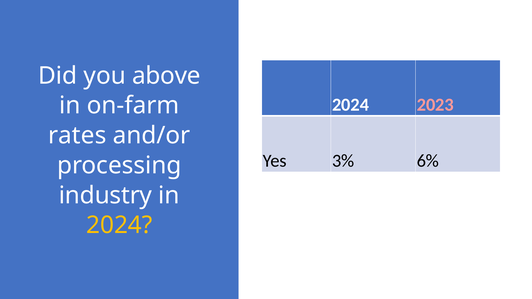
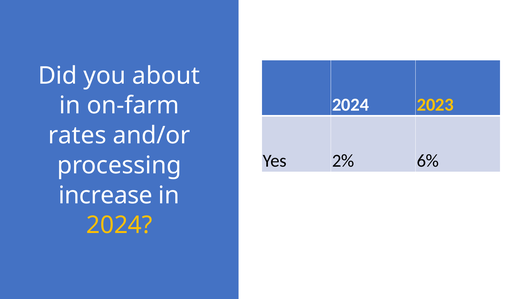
above: above -> about (166, 76)
2023 colour: pink -> yellow (435, 105)
3%: 3% -> 2% (343, 161)
industry: industry -> increase (105, 195)
